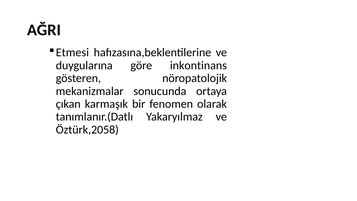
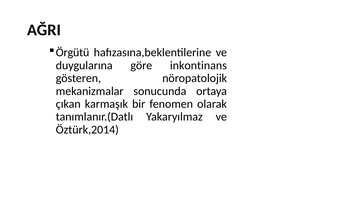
Etmesi: Etmesi -> Örgütü (73, 52)
Öztürk,2058: Öztürk,2058 -> Öztürk,2014 (87, 130)
